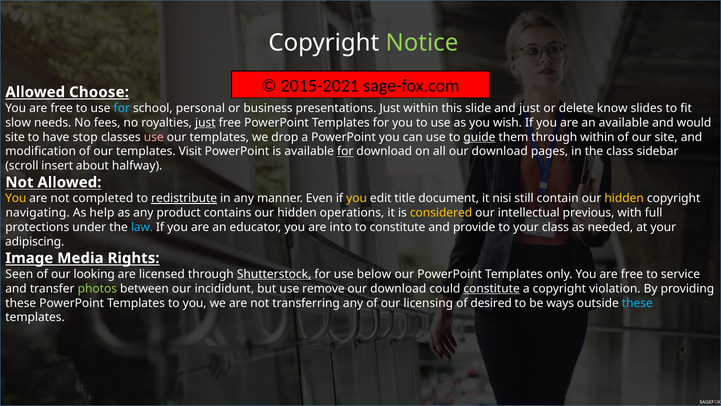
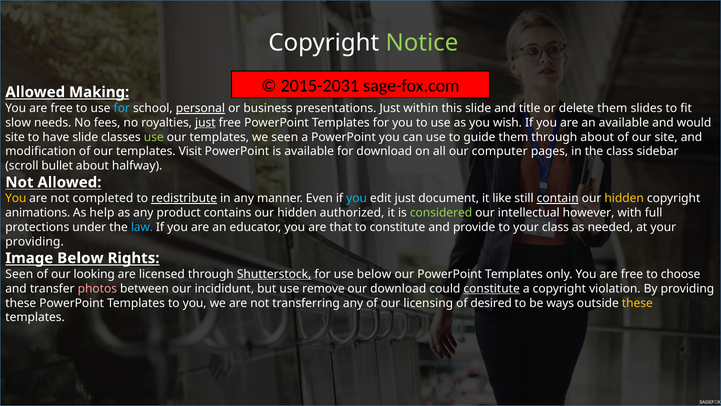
2015-2021: 2015-2021 -> 2015-2031 (320, 86)
Choose: Choose -> Making (99, 92)
personal underline: none -> present (200, 108)
and just: just -> title (530, 108)
delete know: know -> them (612, 108)
have stop: stop -> slide (85, 137)
use colour: pink -> light green (154, 137)
we drop: drop -> seen (285, 137)
guide underline: present -> none (479, 137)
through within: within -> about (597, 137)
for underline: present -> none (345, 151)
all our download: download -> computer (500, 151)
insert: insert -> bullet (57, 166)
you colour: yellow -> light blue (357, 198)
edit title: title -> just (405, 198)
nisi: nisi -> like (502, 198)
contain underline: none -> present (558, 198)
navigating: navigating -> animations (38, 213)
operations: operations -> authorized (352, 213)
considered colour: yellow -> light green (441, 213)
previous: previous -> however (589, 213)
into: into -> that (341, 227)
adipiscing: adipiscing -> providing (35, 241)
Image Media: Media -> Below (80, 258)
service: service -> choose (681, 274)
photos colour: light green -> pink (97, 288)
these colour: light blue -> yellow (637, 303)
